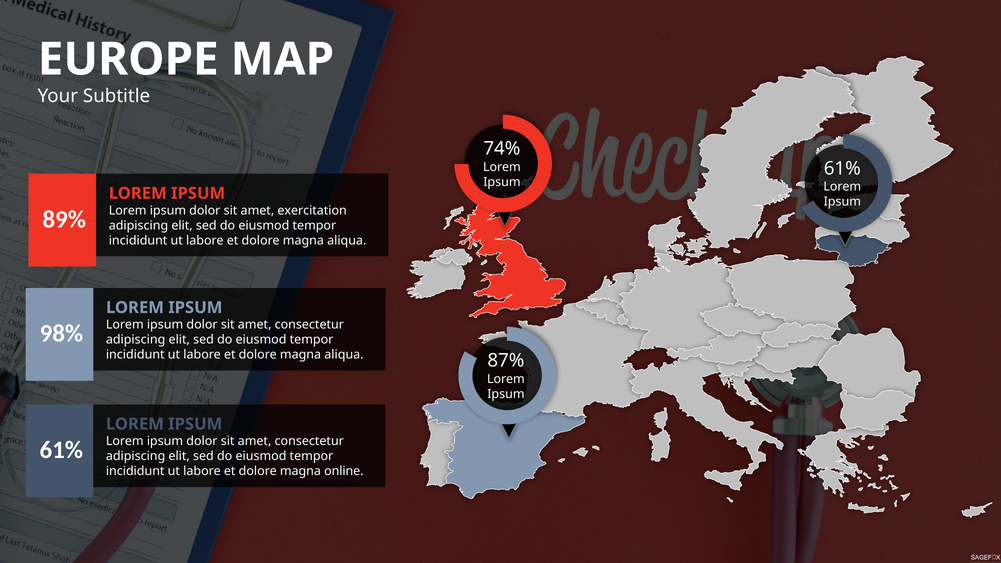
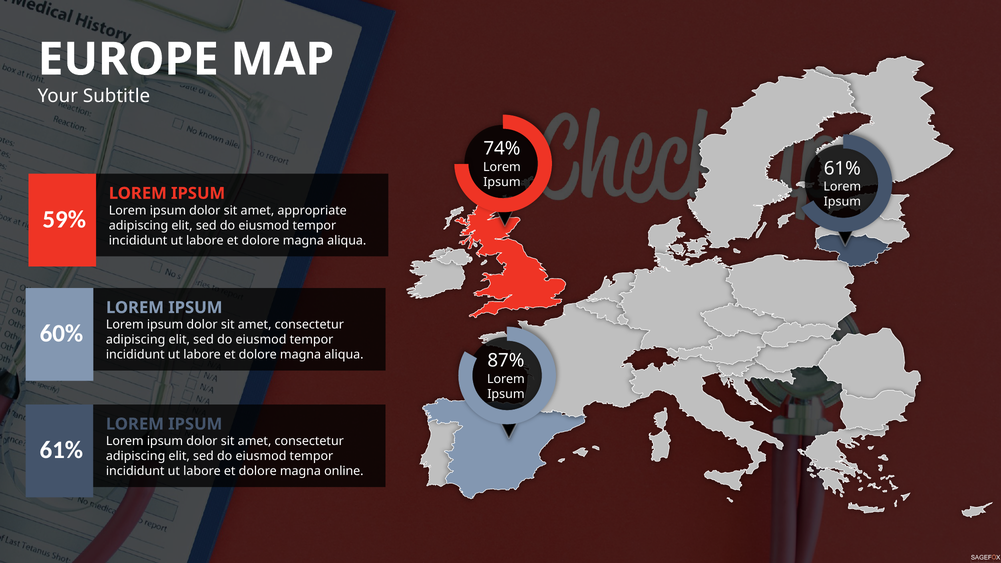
exercitation: exercitation -> appropriate (312, 211)
89%: 89% -> 59% (64, 219)
98%: 98% -> 60% (61, 334)
